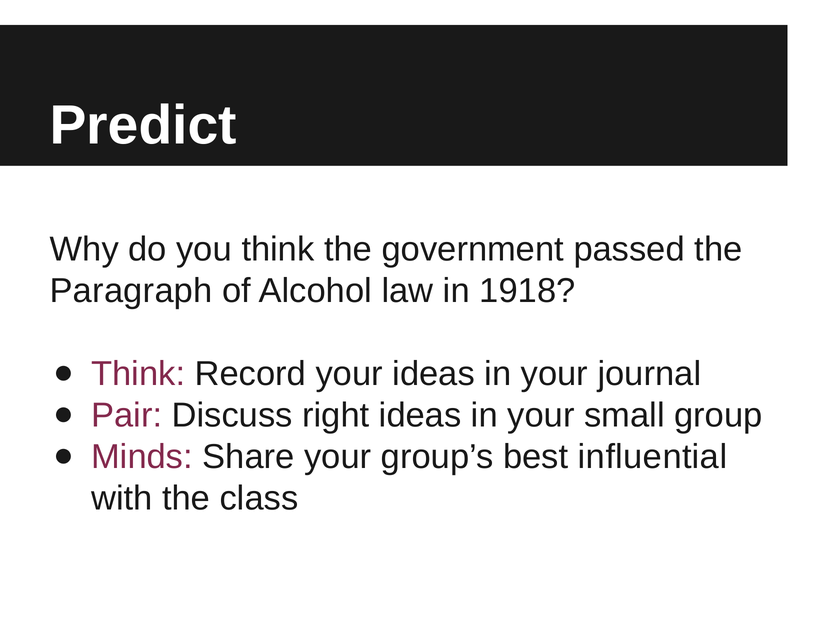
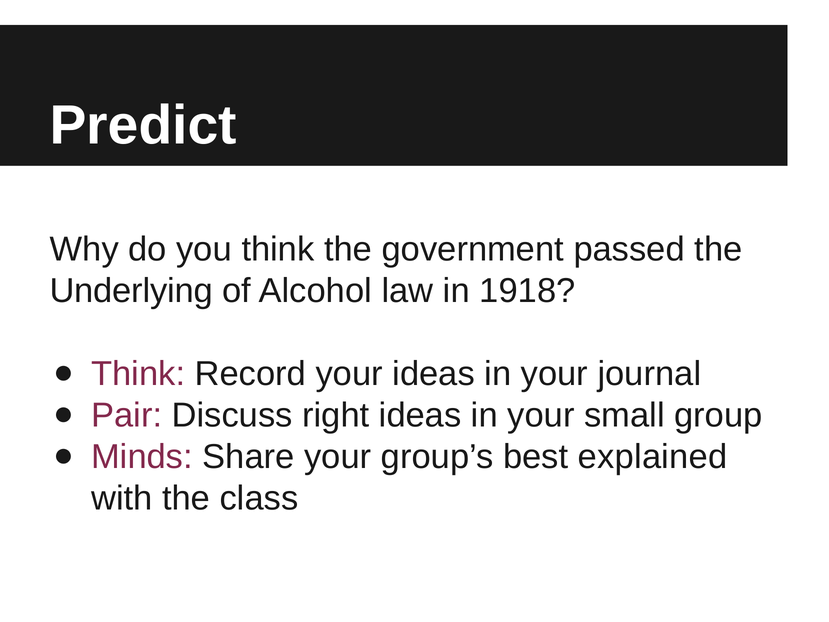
Paragraph: Paragraph -> Underlying (131, 291)
influential: influential -> explained (653, 457)
